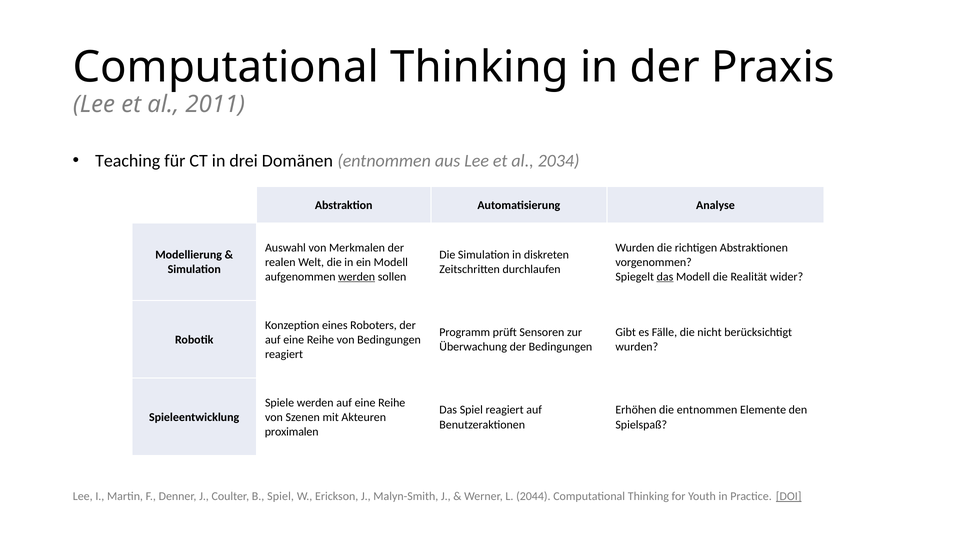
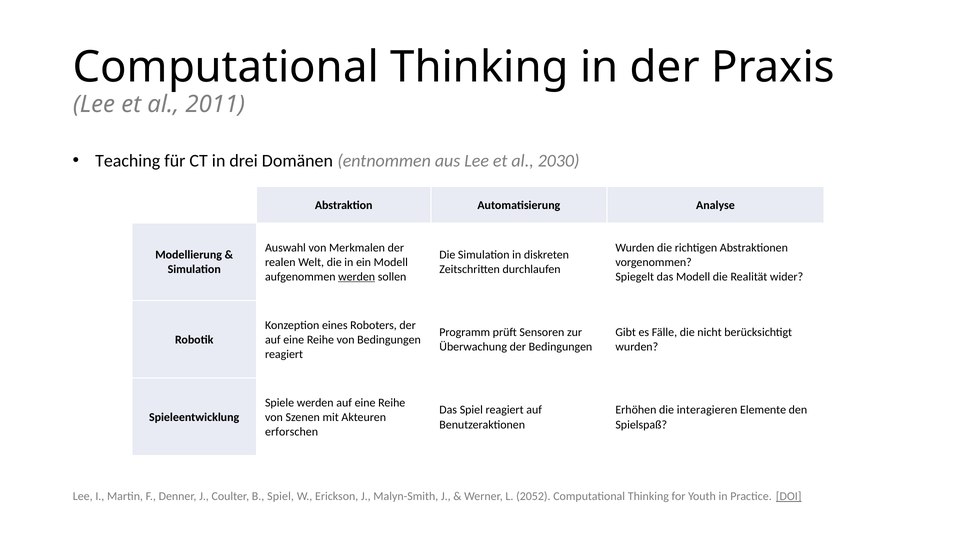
2034: 2034 -> 2030 (559, 161)
das underline: present -> none (665, 277)
die entnommen: entnommen -> interagieren (707, 410)
proximalen: proximalen -> erforschen (292, 432)
2044: 2044 -> 2052 (533, 496)
